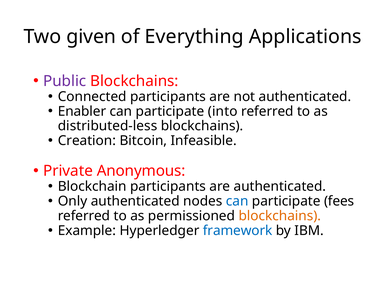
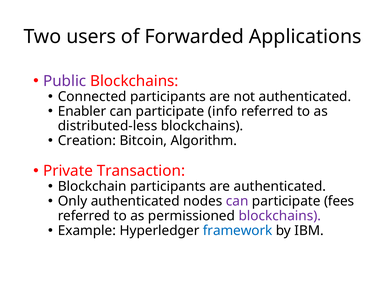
given: given -> users (91, 37)
Everything: Everything -> Forwarded (194, 37)
into: into -> info (223, 111)
Infeasible: Infeasible -> Algorithm (204, 141)
Anonymous: Anonymous -> Transaction (141, 171)
can colour: blue -> purple (237, 201)
blockchains colour: orange -> purple (280, 216)
